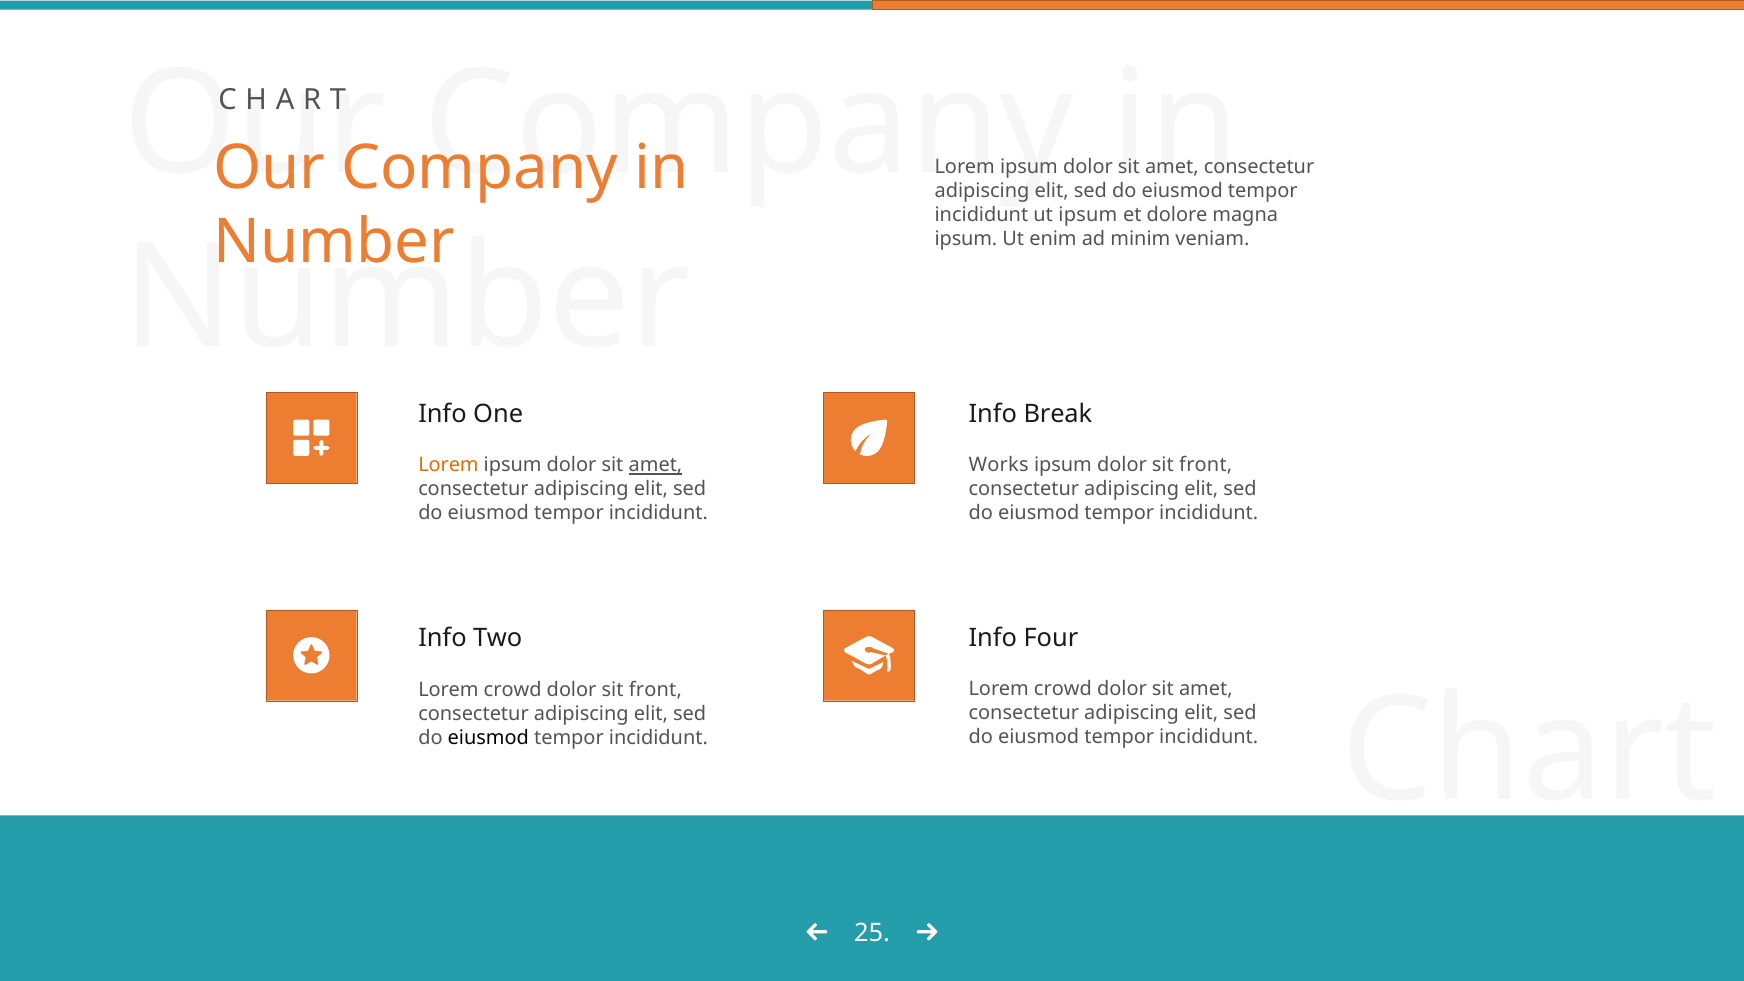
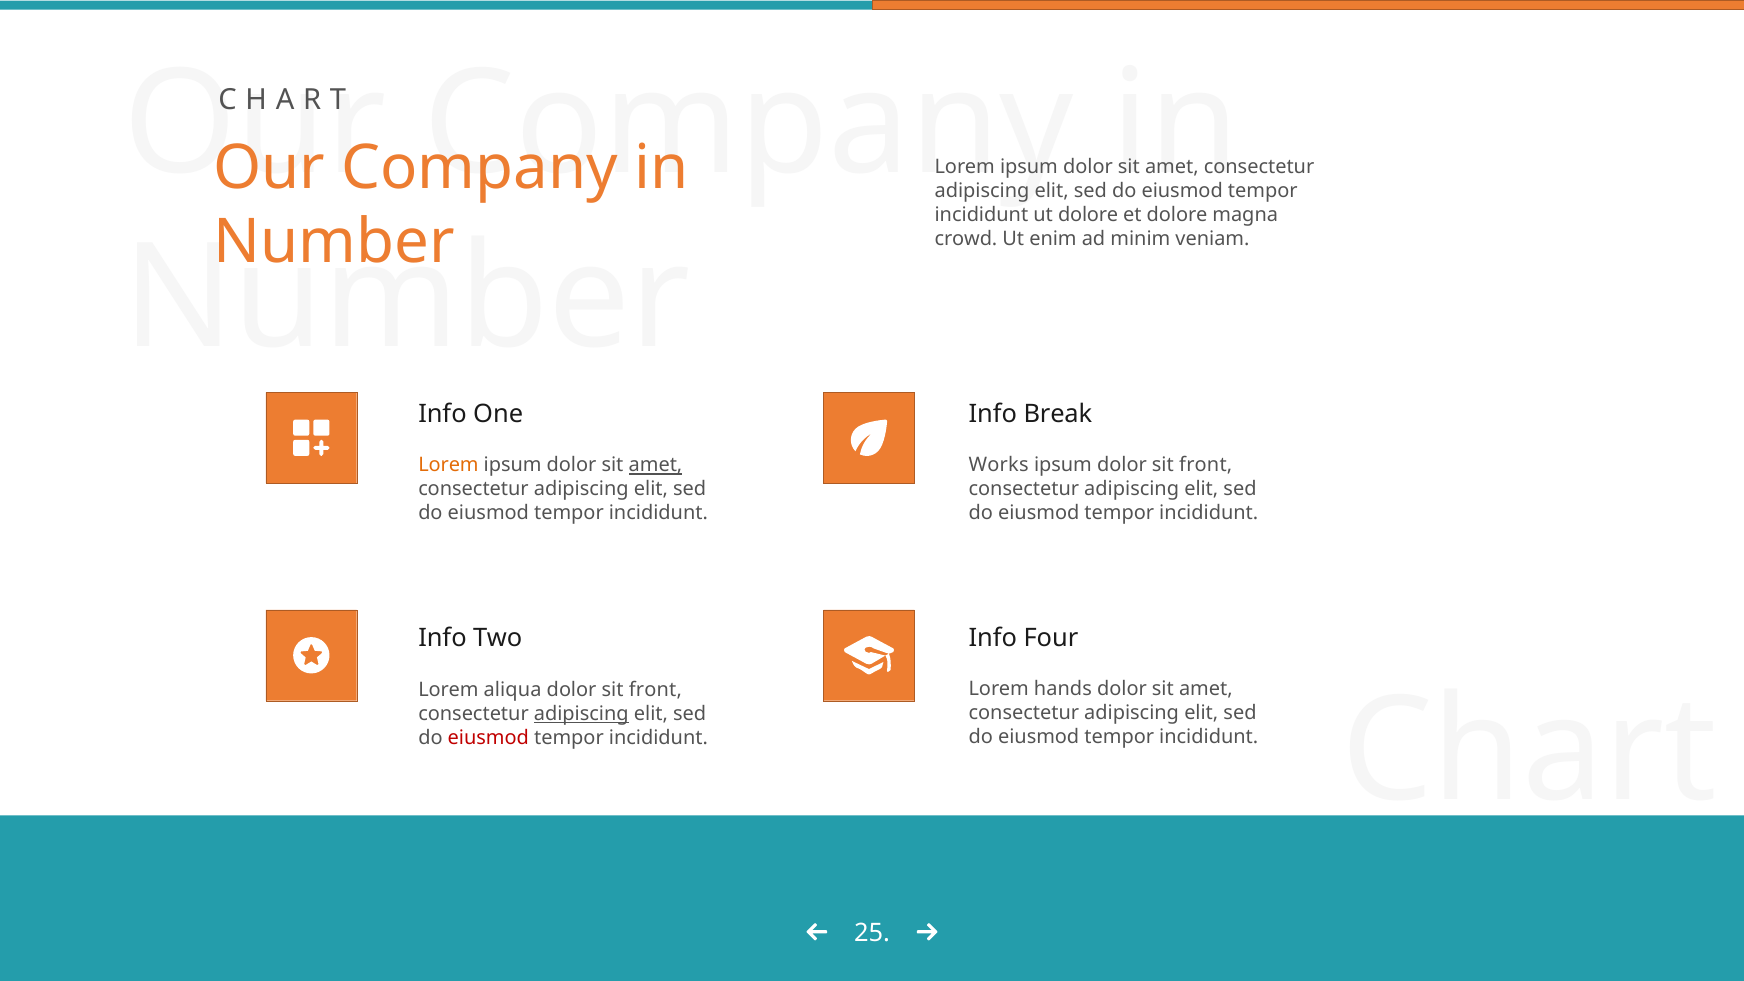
ipsum: ipsum -> dolore (1088, 215)
ipsum: ipsum -> crowd (966, 238)
crowd: crowd -> hands (1063, 689)
crowd: crowd -> aliqua (513, 690)
adipiscing underline: none -> present (581, 714)
eiusmod colour: black -> red (488, 738)
